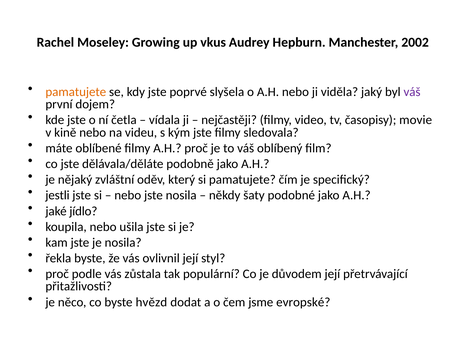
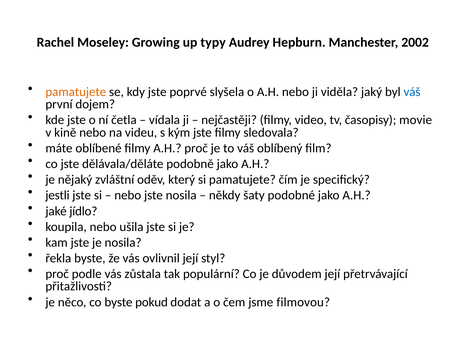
vkus: vkus -> typy (213, 43)
váš colour: purple -> blue (412, 92)
hvězd: hvězd -> pokud (152, 303)
evropské: evropské -> filmovou (303, 303)
